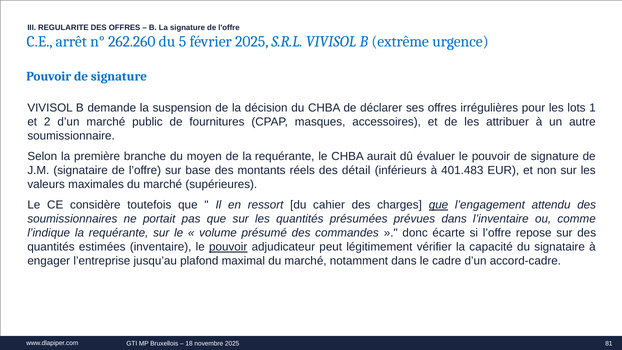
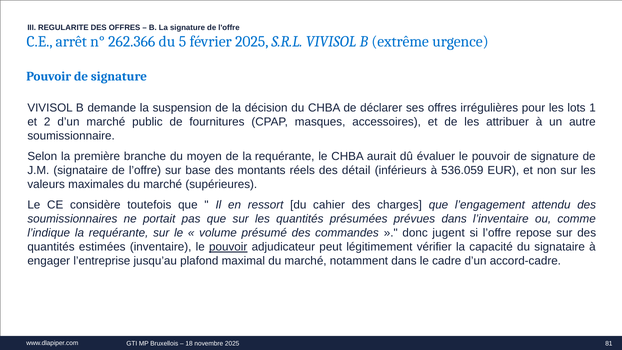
262.260: 262.260 -> 262.366 (132, 42)
401.483: 401.483 -> 536.059 (462, 170)
que underline: present -> none (438, 205)
écarte: écarte -> jugent (449, 233)
